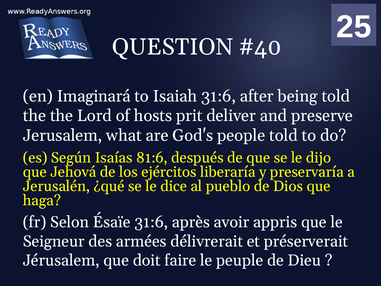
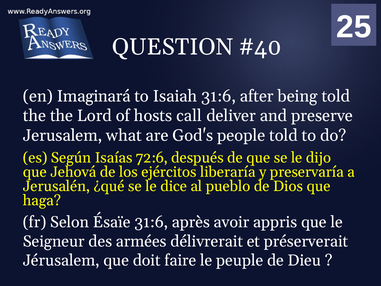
prit: prit -> call (189, 116)
81:6: 81:6 -> 72:6 (152, 158)
